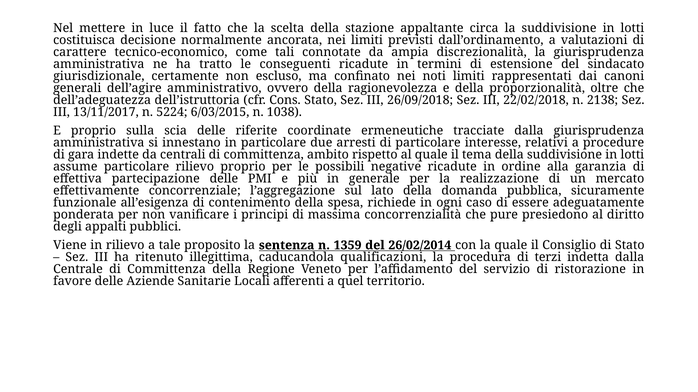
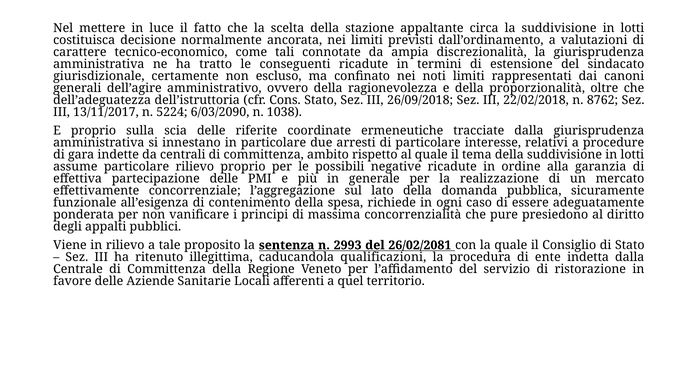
2138: 2138 -> 8762 (603, 100)
6/03/2015: 6/03/2015 -> 6/03/2090 (220, 112)
1359: 1359 -> 2993 (348, 246)
26/02/2014: 26/02/2014 -> 26/02/2081 (420, 246)
terzi: terzi -> ente (548, 258)
